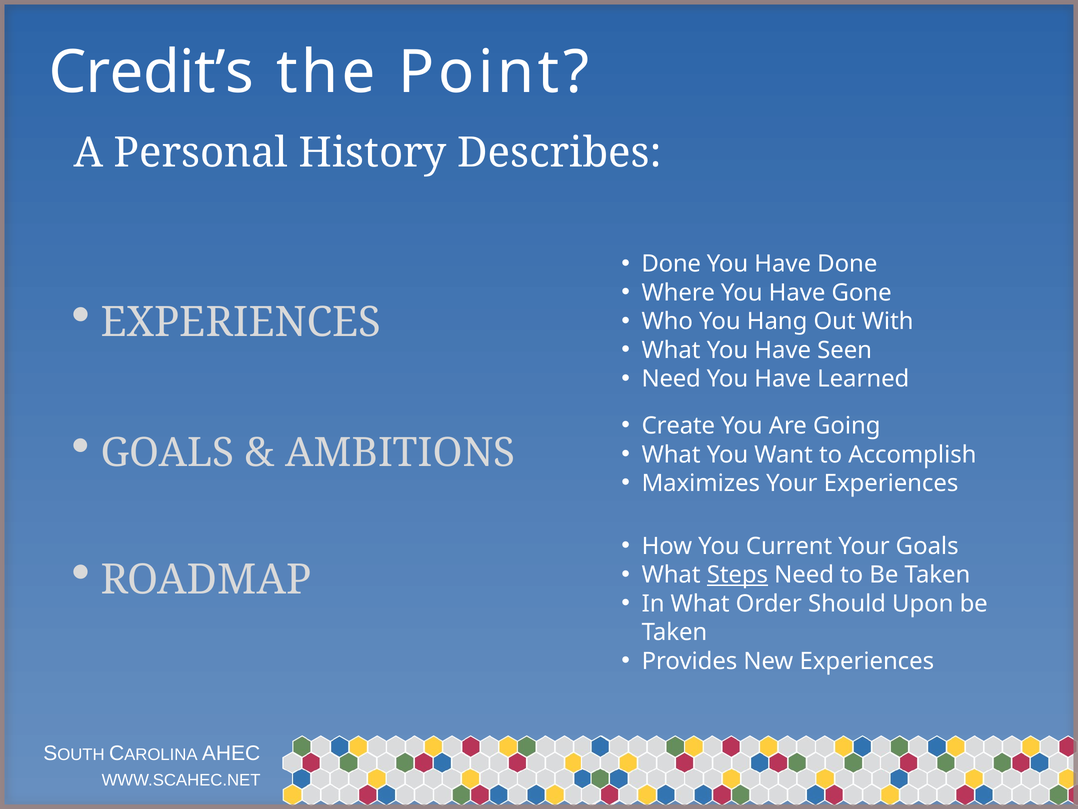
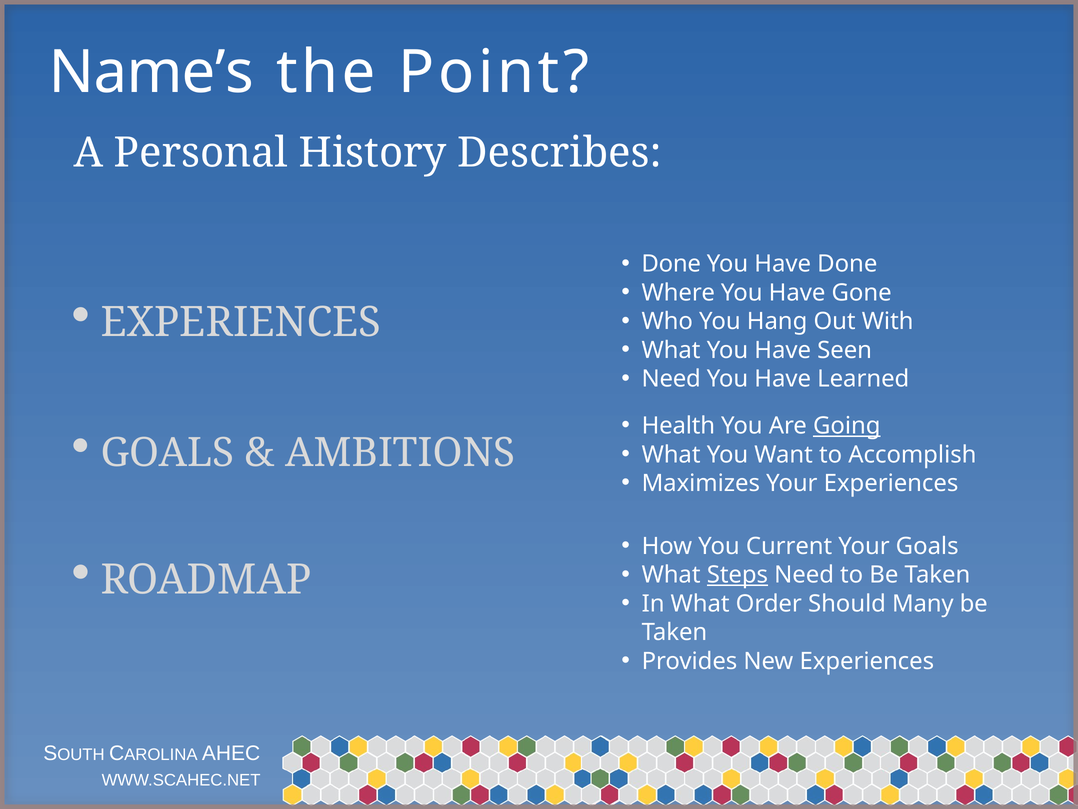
Credit’s: Credit’s -> Name’s (151, 72)
Create: Create -> Health (678, 426)
Going underline: none -> present (847, 426)
Upon: Upon -> Many (923, 603)
